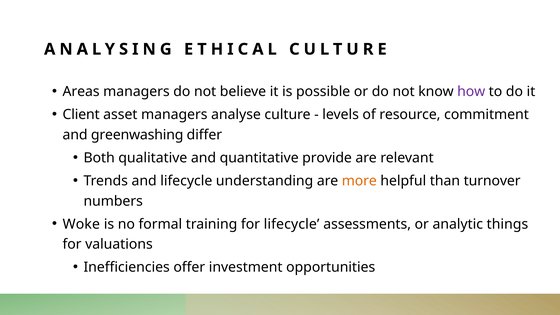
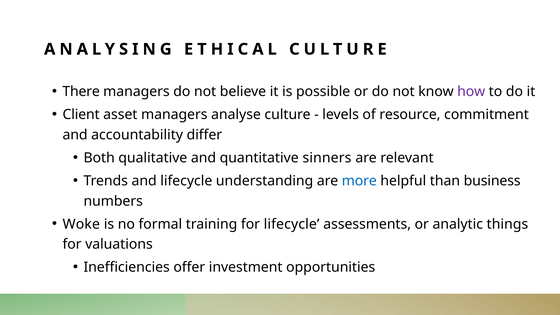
Areas: Areas -> There (81, 92)
greenwashing: greenwashing -> accountability (137, 135)
provide: provide -> sinners (327, 158)
more colour: orange -> blue (359, 181)
turnover: turnover -> business (492, 181)
